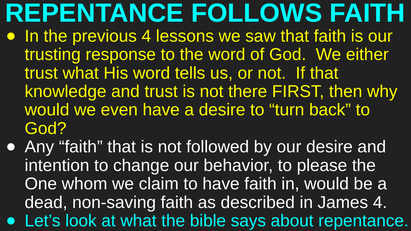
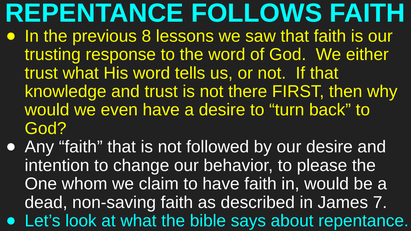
previous 4: 4 -> 8 (146, 36)
James 4: 4 -> 7 (380, 203)
